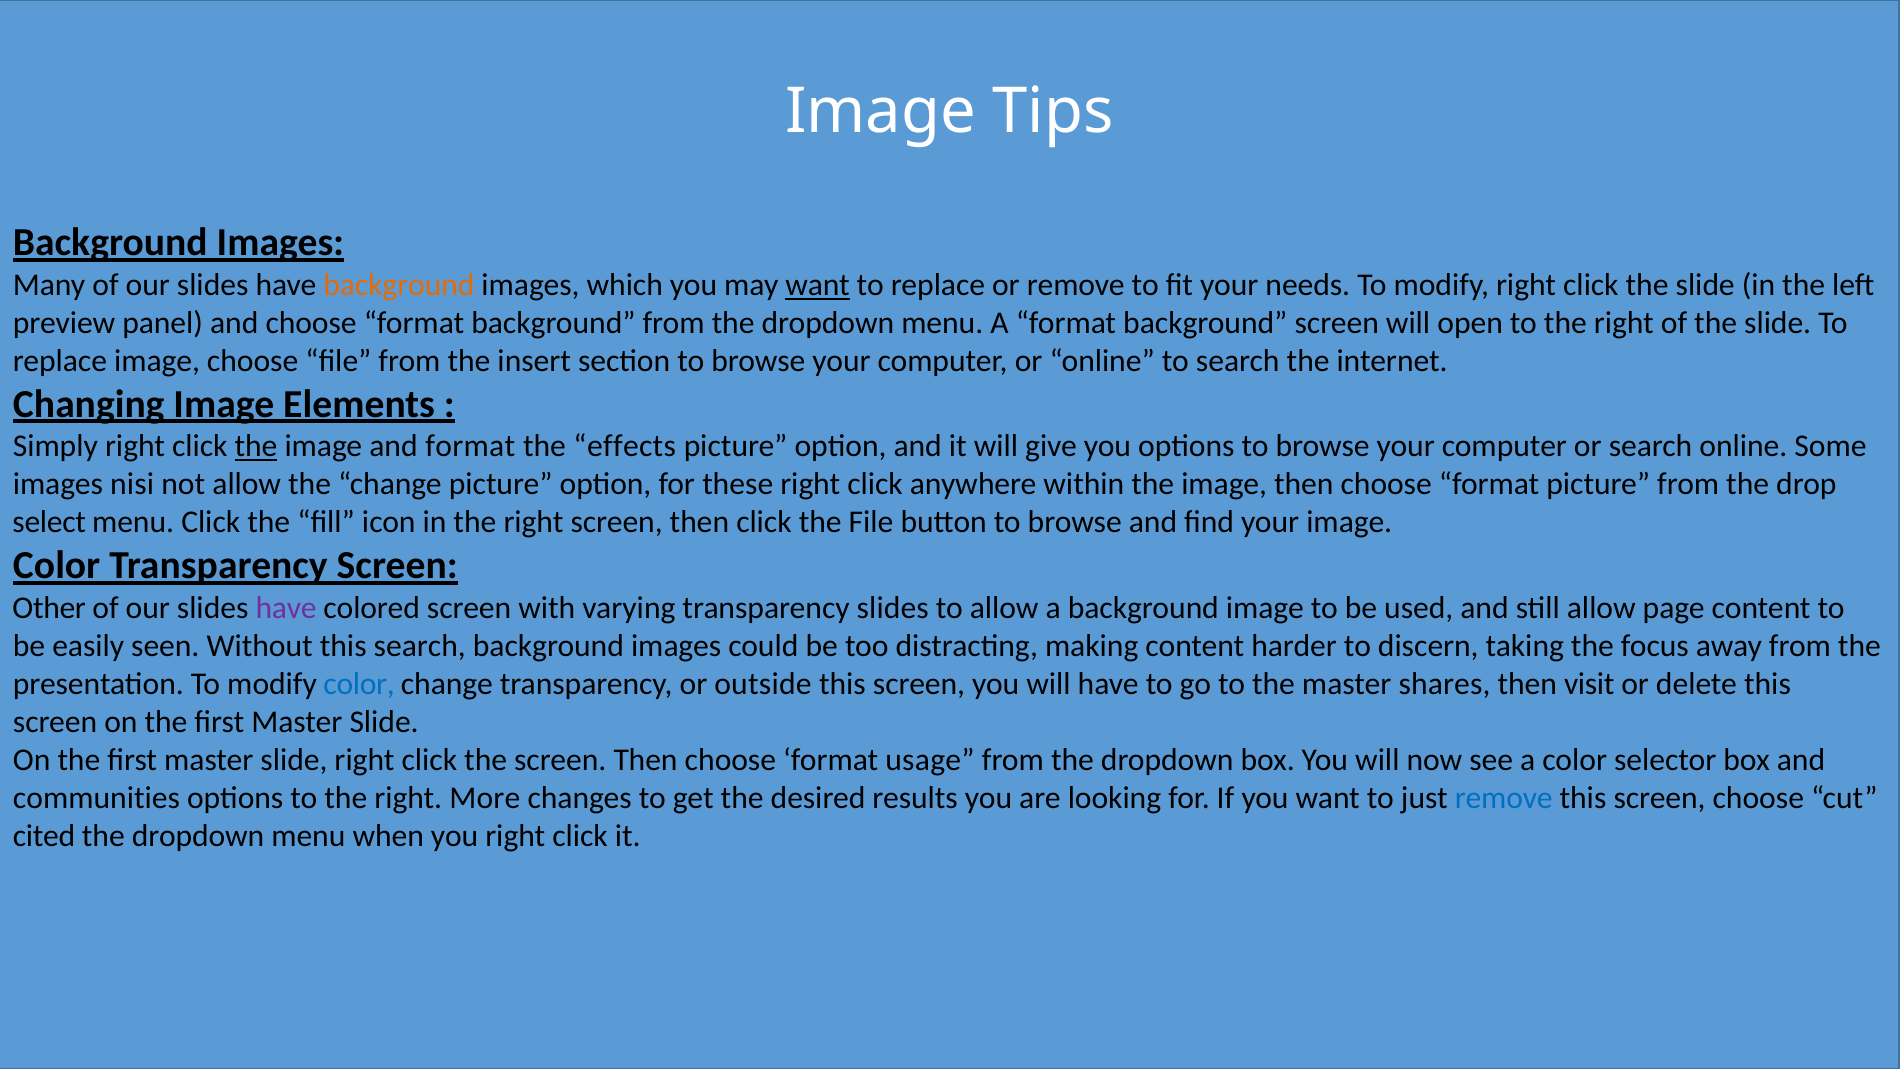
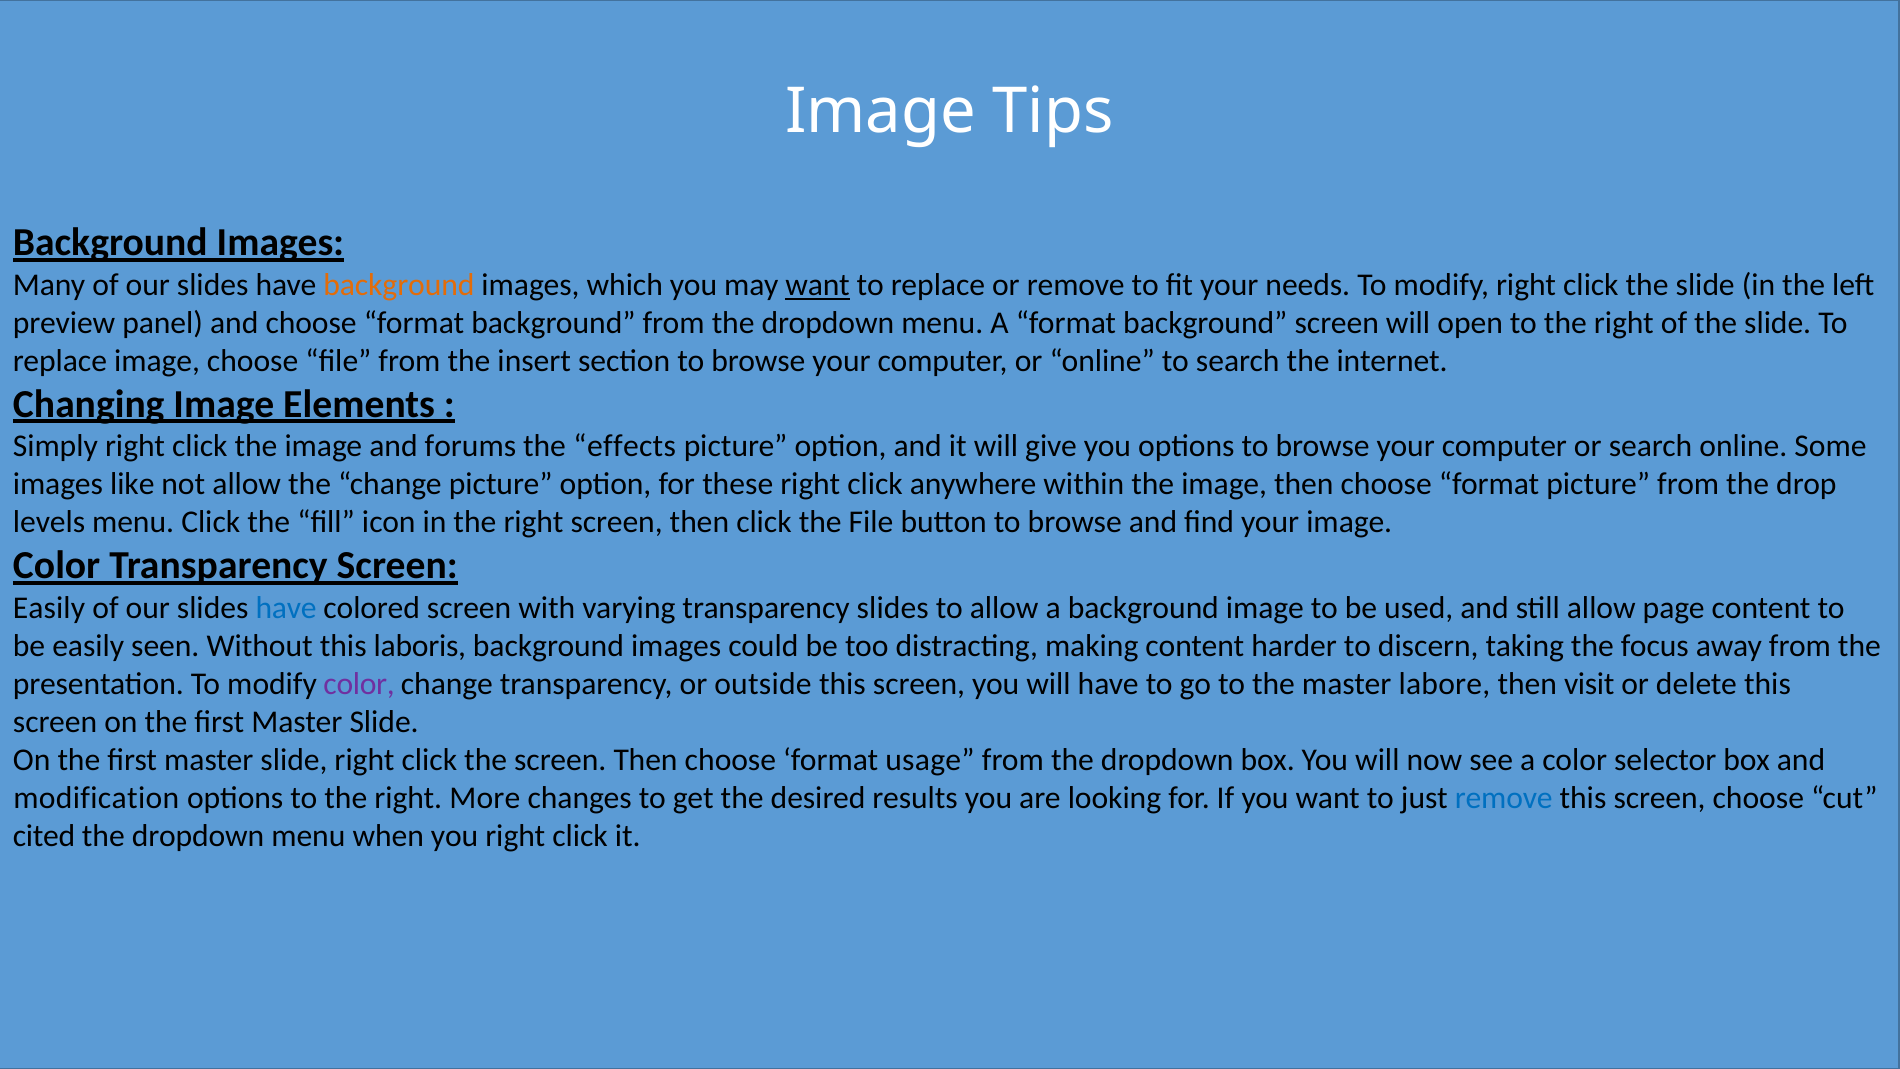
the underline: present -> none (256, 446)
and format: format -> forums (470, 446)
nisi: nisi -> like (132, 484)
select: select -> levels (49, 522)
Other: Other -> Easily (49, 608)
have colour: purple -> blue (286, 608)
this search: search -> laboris (420, 646)
color colour: blue -> purple (359, 684)
shares: shares -> labore (1444, 684)
communities: communities -> modification (96, 798)
